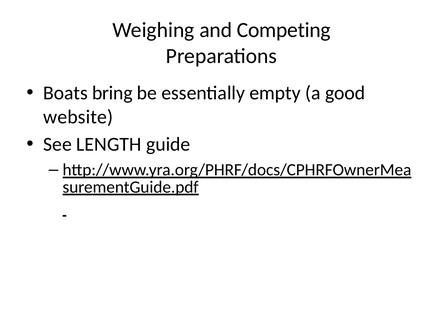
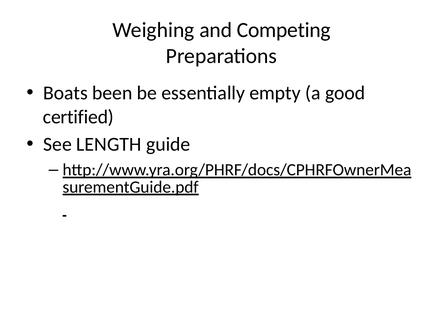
bring: bring -> been (112, 93)
website: website -> certified (78, 117)
